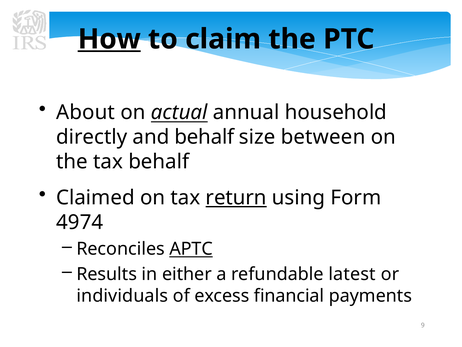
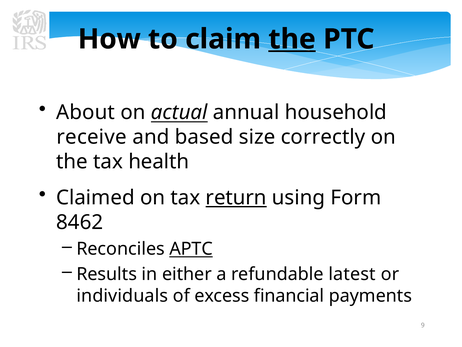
How underline: present -> none (109, 39)
the underline: none -> present (292, 39)
directly: directly -> receive (92, 137)
and behalf: behalf -> based (204, 137)
between: between -> correctly (323, 137)
tax behalf: behalf -> health (159, 162)
4974: 4974 -> 8462 (80, 222)
